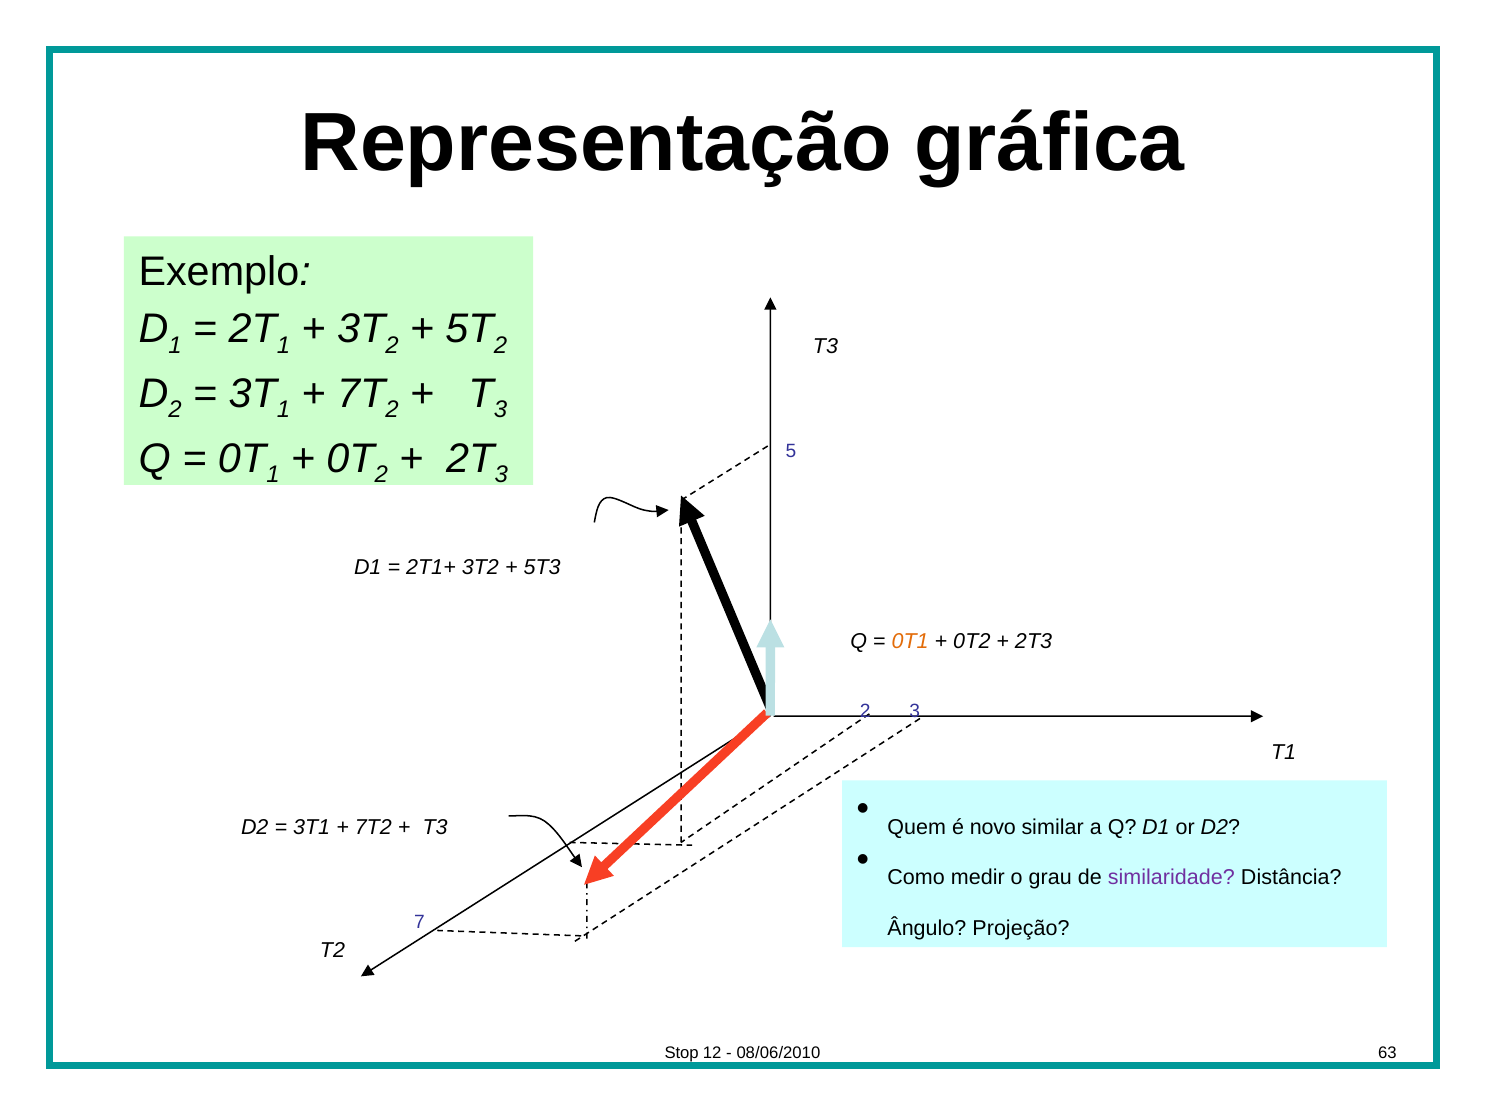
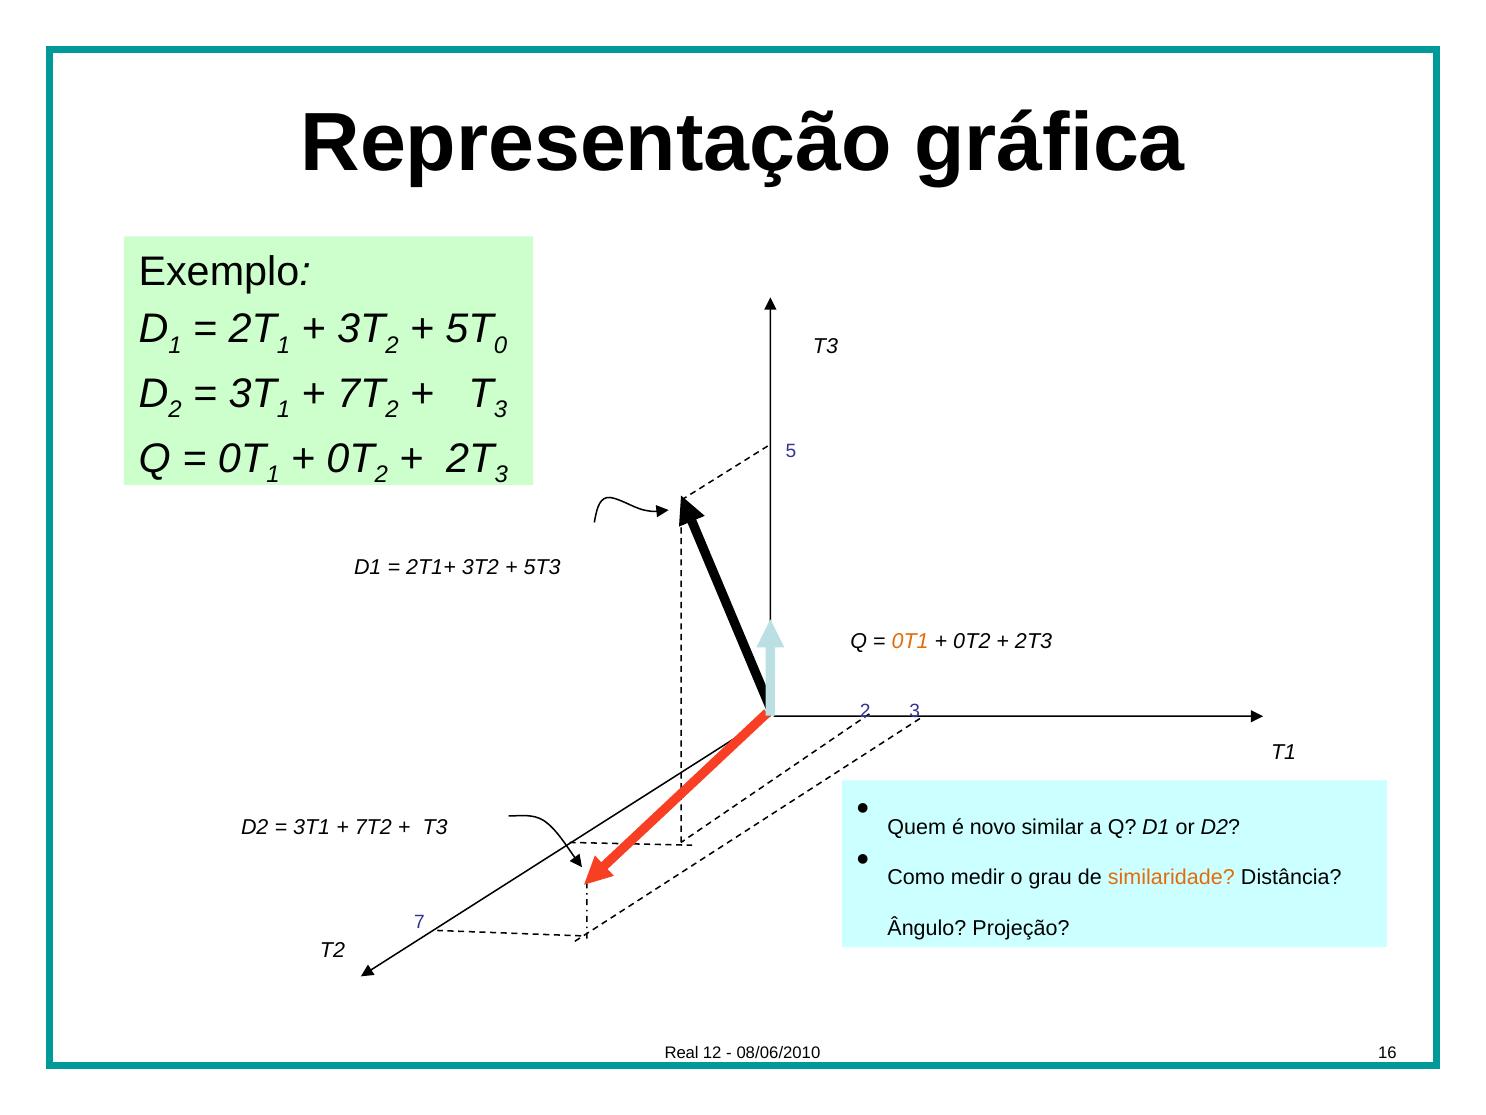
2: 2 -> 0 (500, 345)
similaridade colour: purple -> orange (1171, 877)
Stop: Stop -> Real (682, 1053)
63: 63 -> 16 (1387, 1053)
